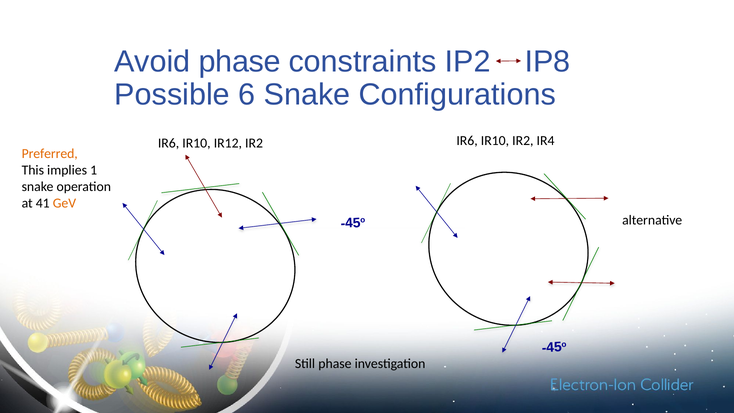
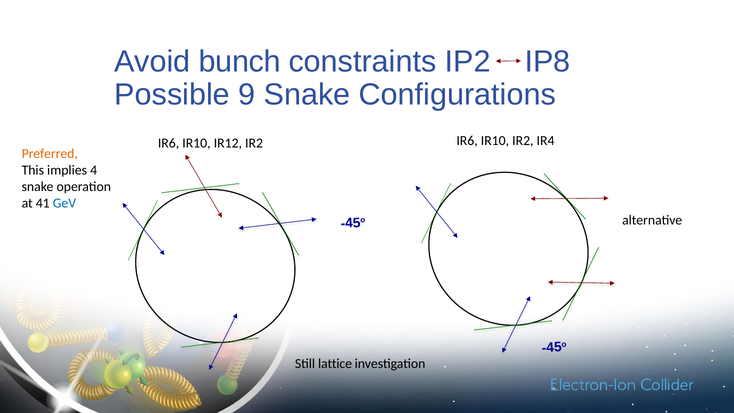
Avoid phase: phase -> bunch (240, 62)
6: 6 -> 9 (247, 95)
1: 1 -> 4 (94, 170)
GeV colour: orange -> blue (64, 203)
Still phase: phase -> lattice (335, 364)
